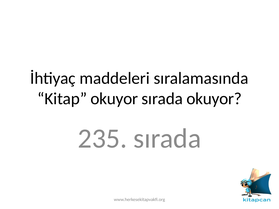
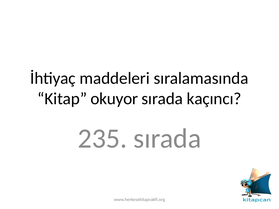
sırada okuyor: okuyor -> kaçıncı (214, 99)
